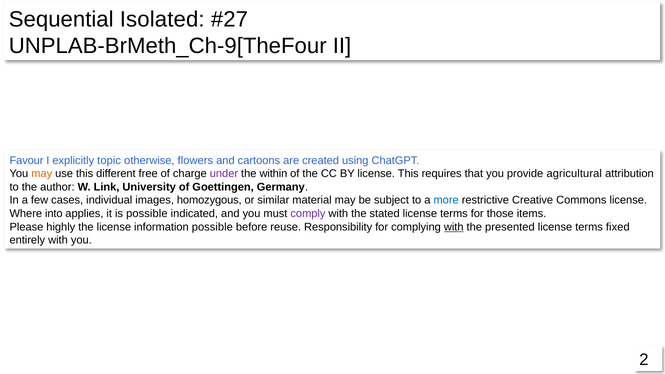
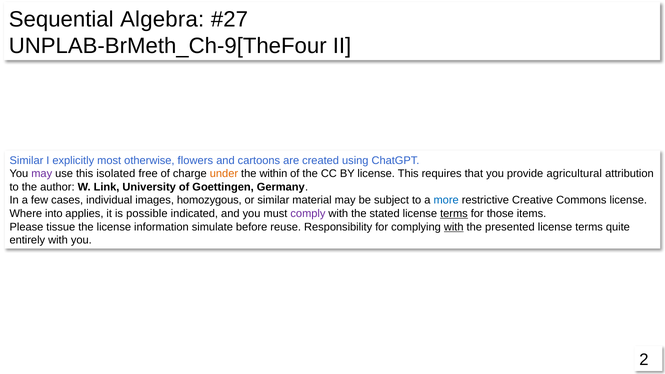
Isolated: Isolated -> Algebra (162, 19)
Favour: Favour -> Similar (26, 160)
topic: topic -> most (109, 160)
may colour: orange -> purple (42, 174)
different: different -> isolated (116, 174)
under colour: purple -> orange (224, 174)
terms underline: none -> present (454, 214)
highly: highly -> tissue (61, 227)
information possible: possible -> simulate (212, 227)
fixed: fixed -> quite (618, 227)
